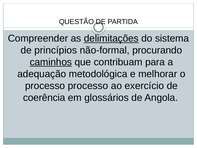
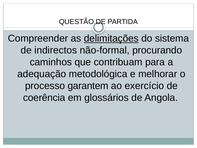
princípios: princípios -> indirectos (56, 50)
caminhos underline: present -> none (51, 62)
processo processo: processo -> garantem (88, 86)
